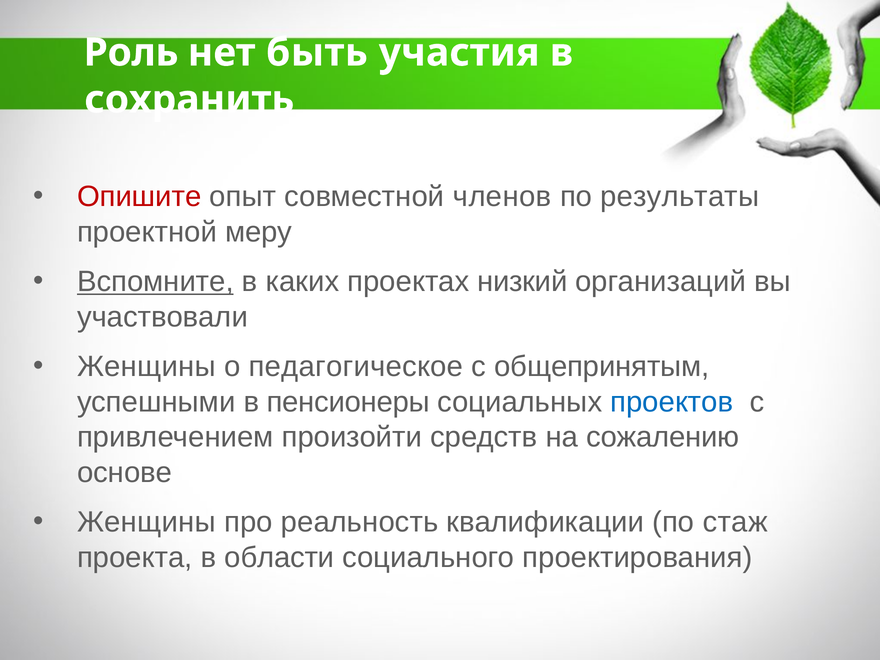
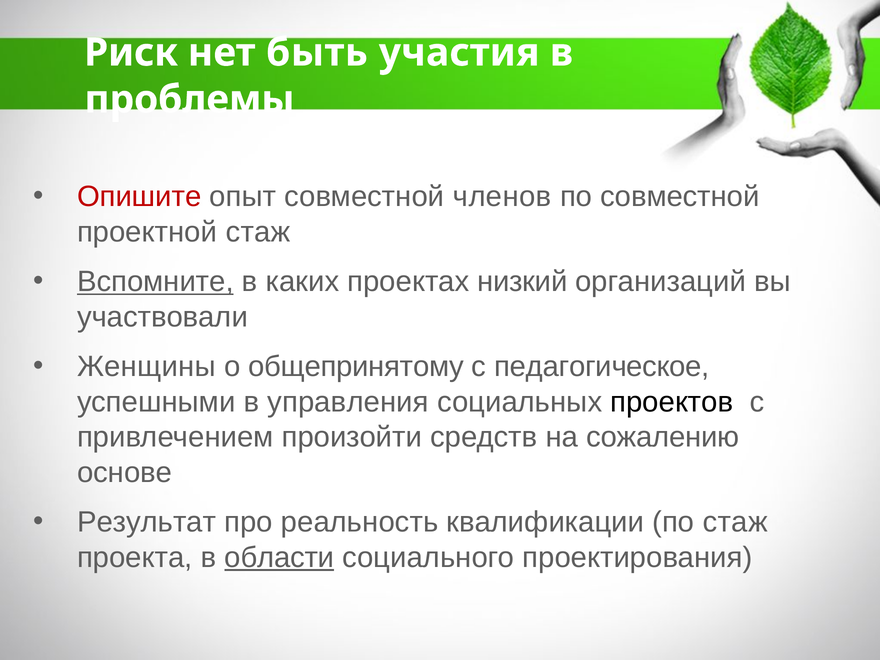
Роль: Роль -> Риск (131, 53)
сохранить: сохранить -> проблемы (189, 100)
по результаты: результаты -> совместной (680, 197)
проектной меру: меру -> стаж (258, 232)
педагогическое: педагогическое -> общепринятому (356, 367)
общепринятым: общепринятым -> педагогическое (602, 367)
пенсионеры: пенсионеры -> управления (348, 402)
проектов colour: blue -> black (672, 402)
Женщины: Женщины -> Результат (147, 522)
области underline: none -> present (279, 558)
